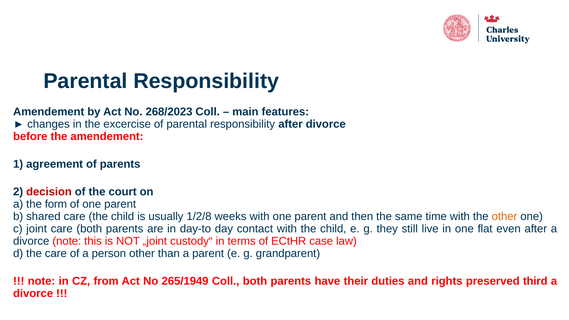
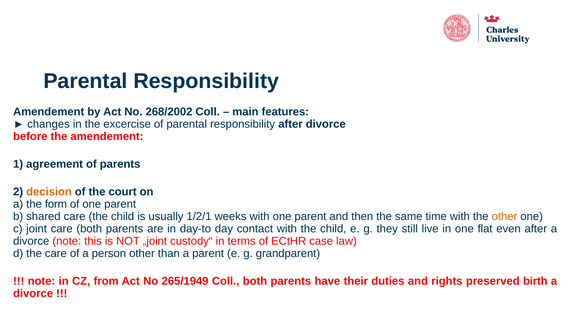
268/2023: 268/2023 -> 268/2002 (169, 112)
decision colour: red -> orange (49, 192)
1/2/8: 1/2/8 -> 1/2/1 (199, 216)
third: third -> birth (535, 281)
